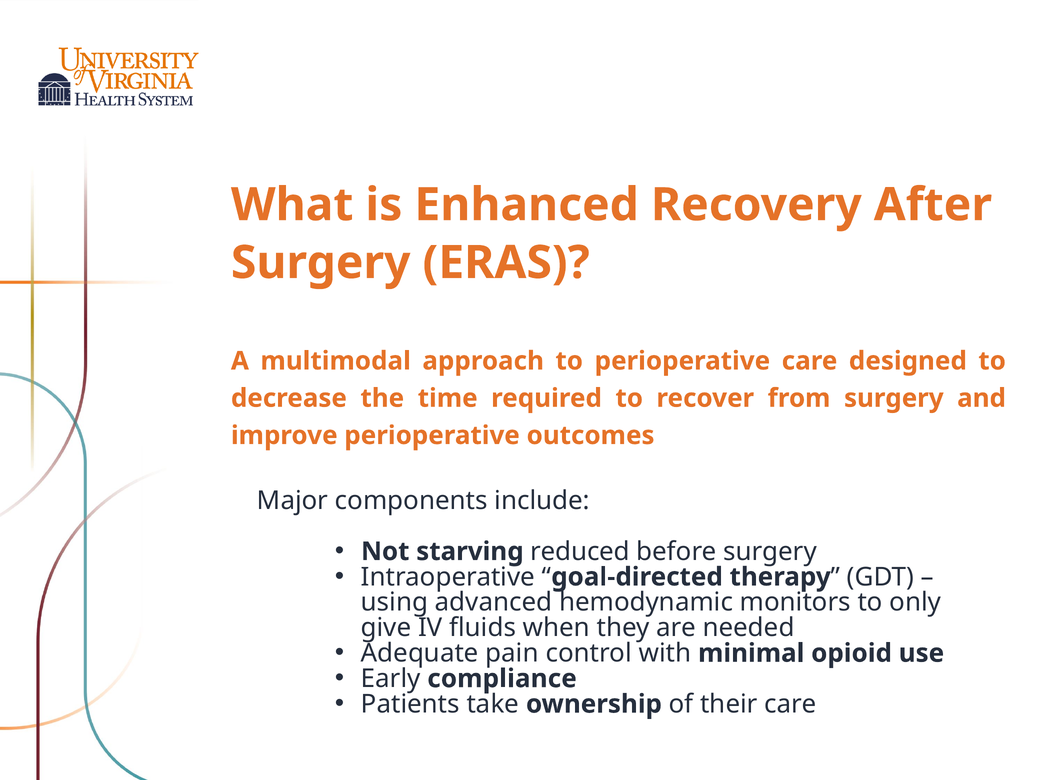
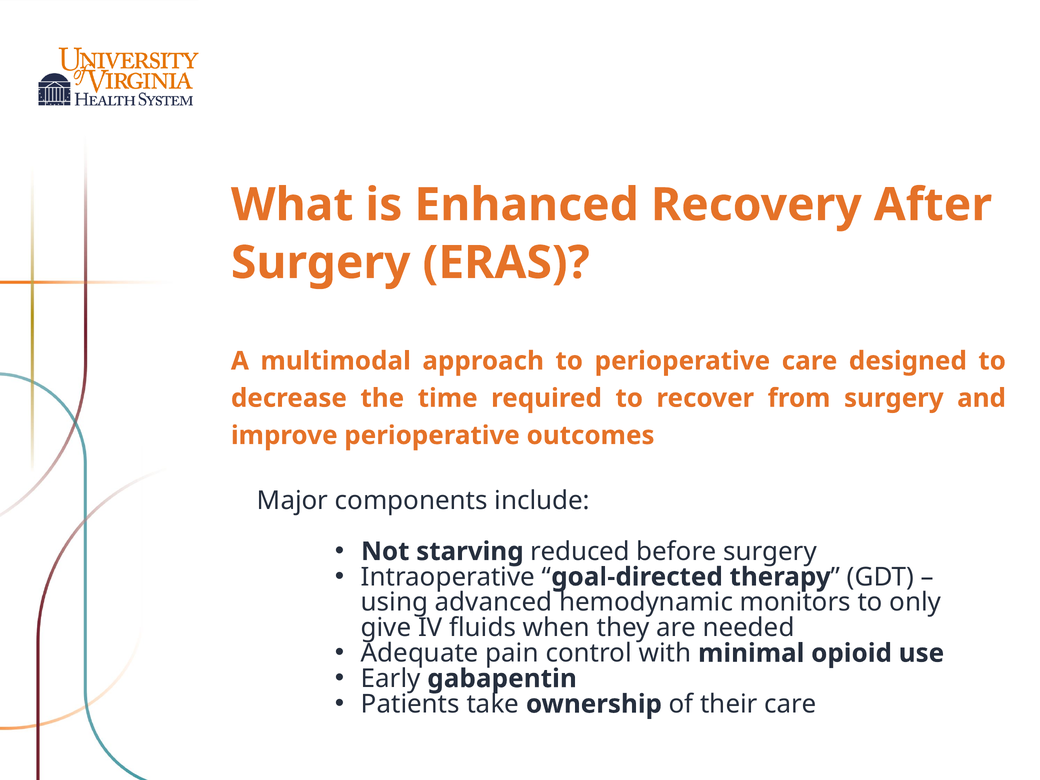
compliance: compliance -> gabapentin (502, 679)
